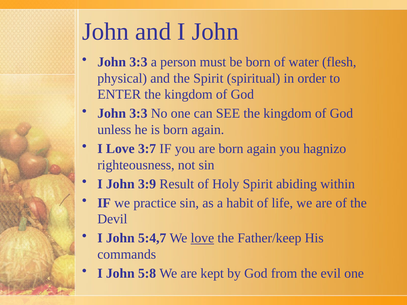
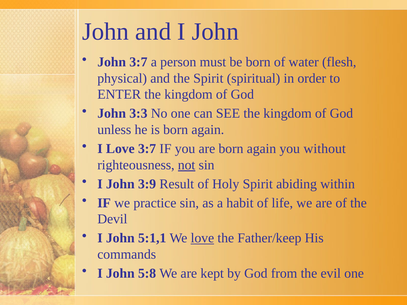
3:3: 3:3 -> 3:7 (138, 62)
hagnizo: hagnizo -> without (325, 149)
not underline: none -> present (187, 165)
5:4,7: 5:4,7 -> 5:1,1 (152, 238)
